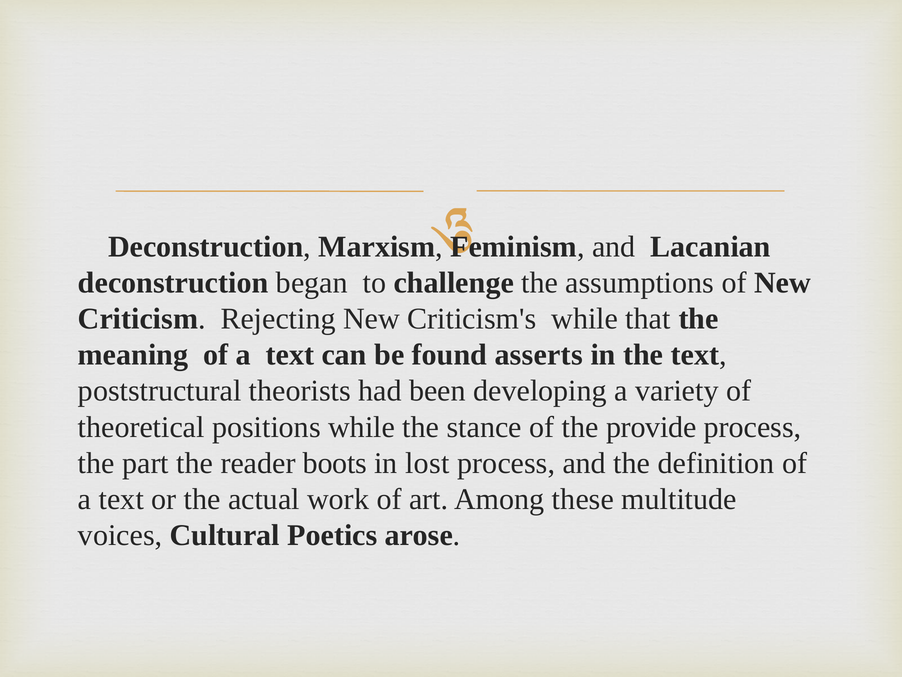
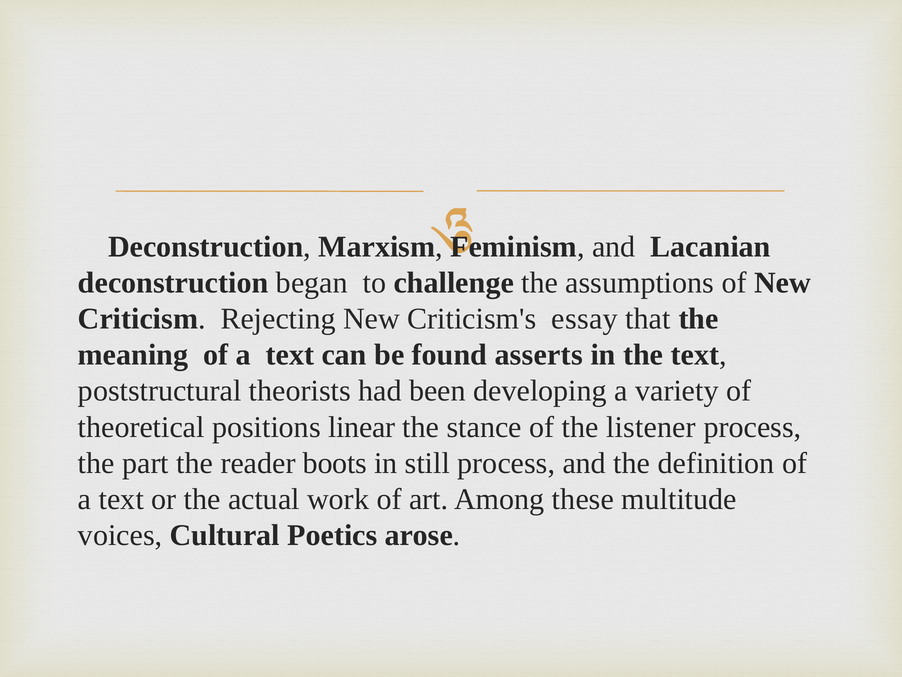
Criticism's while: while -> essay (585, 319)
positions while: while -> linear (362, 427)
provide: provide -> listener (651, 427)
lost: lost -> still (427, 463)
